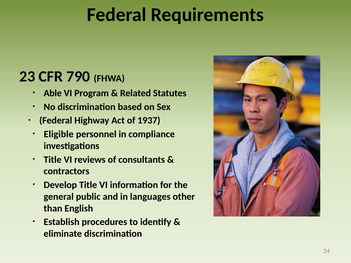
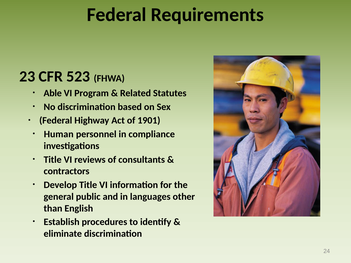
790: 790 -> 523 (78, 77)
1937: 1937 -> 1901 (149, 121)
Eligible: Eligible -> Human (59, 134)
